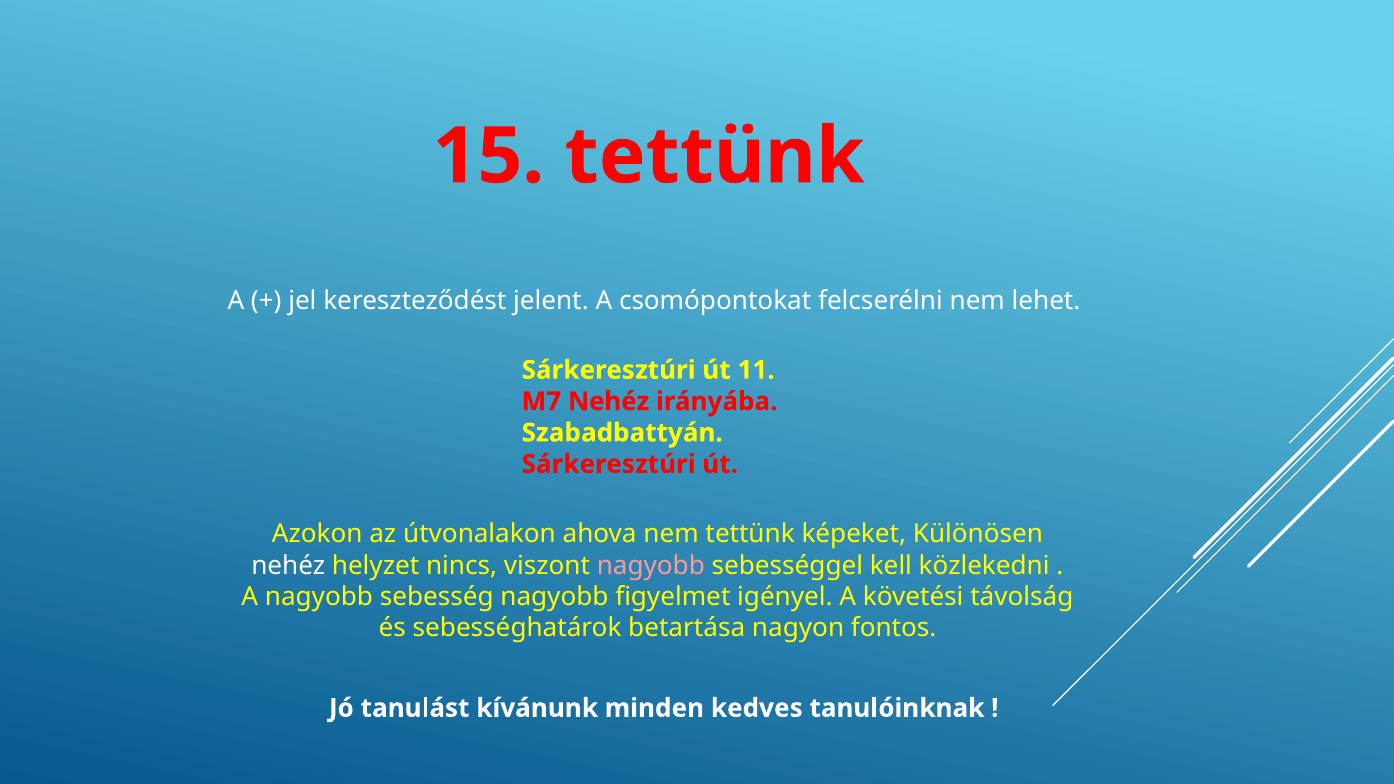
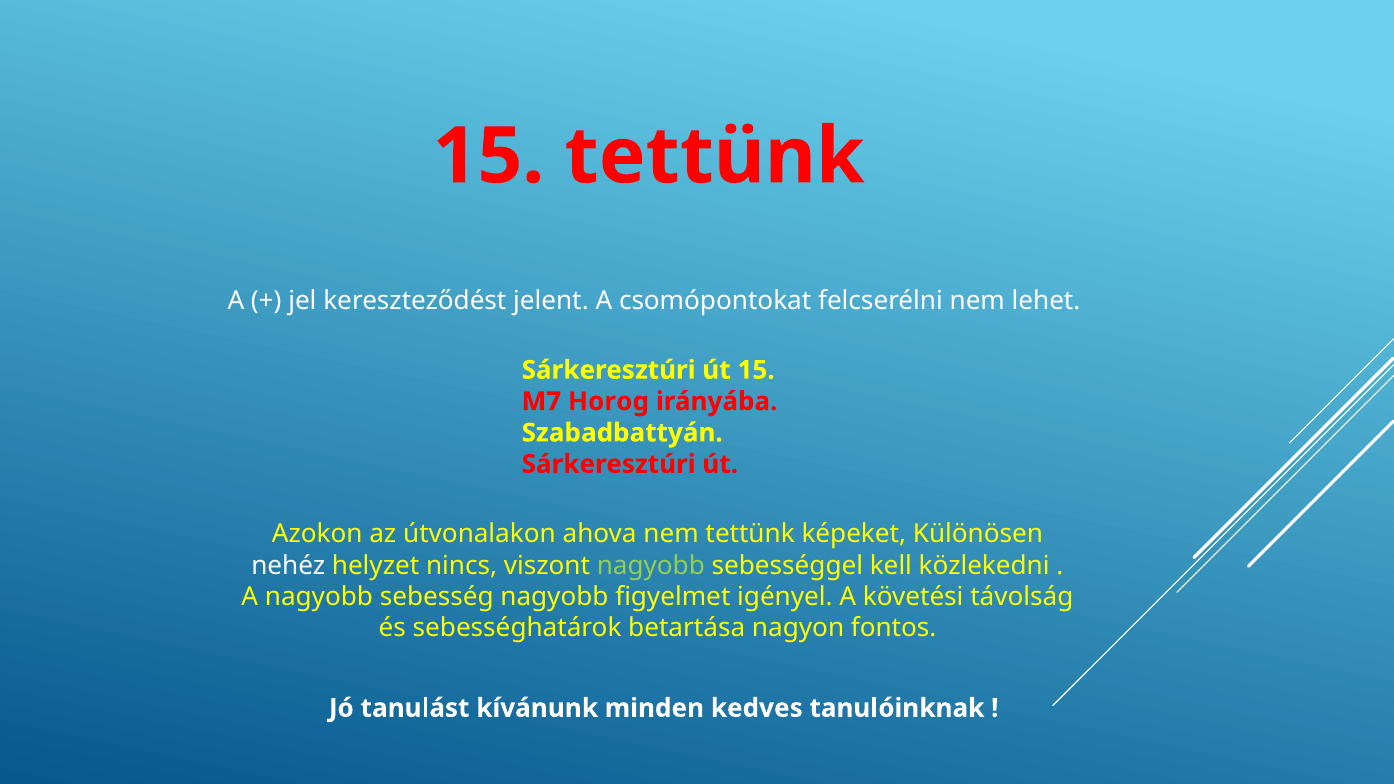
út 11: 11 -> 15 (756, 370)
M7 Nehéz: Nehéz -> Horog (608, 402)
nagyobb colour: pink -> light green (651, 566)
